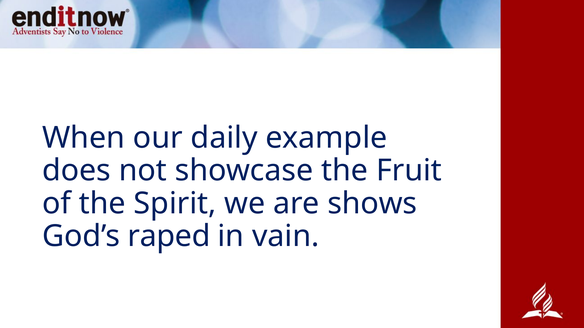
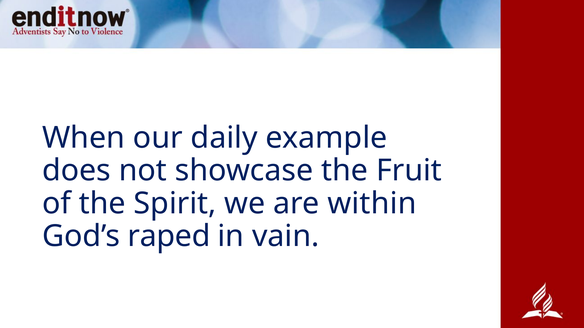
shows: shows -> within (372, 204)
